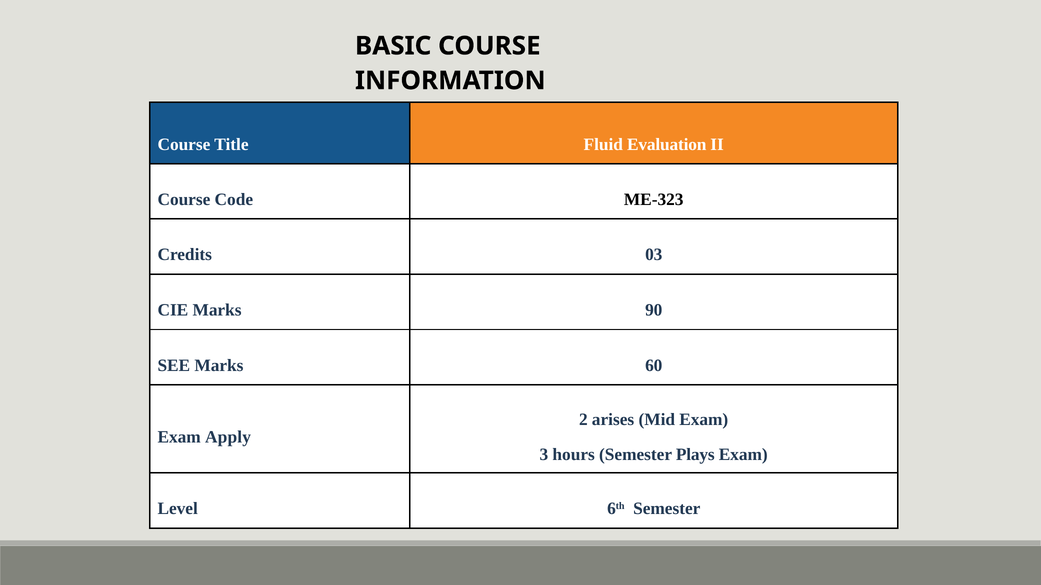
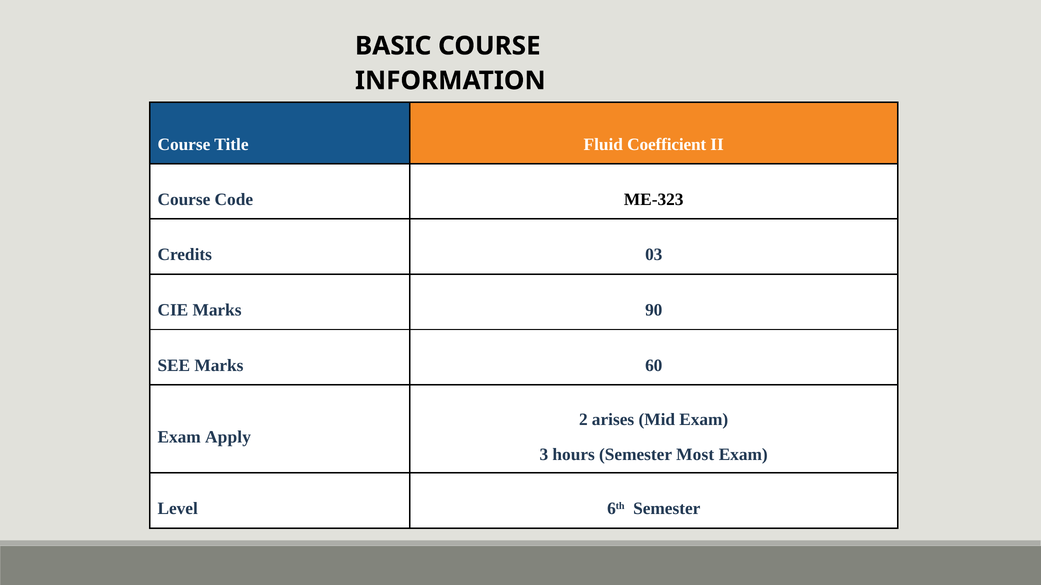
Evaluation: Evaluation -> Coefficient (667, 145)
Plays: Plays -> Most (695, 455)
